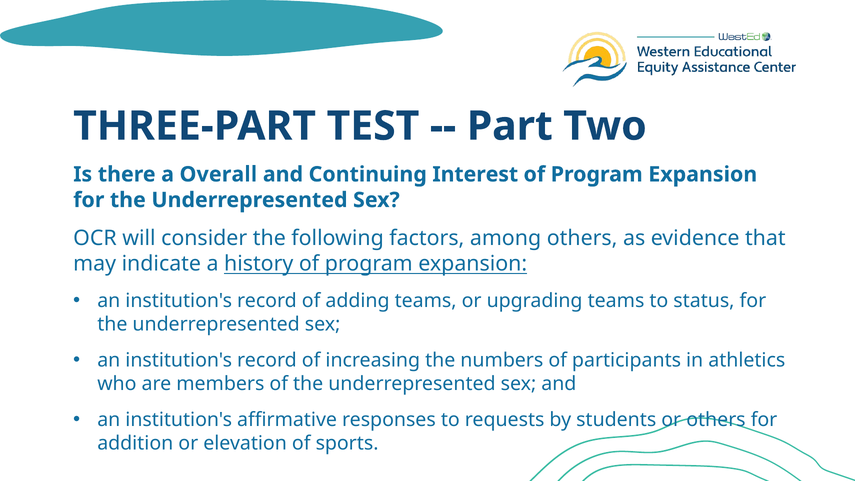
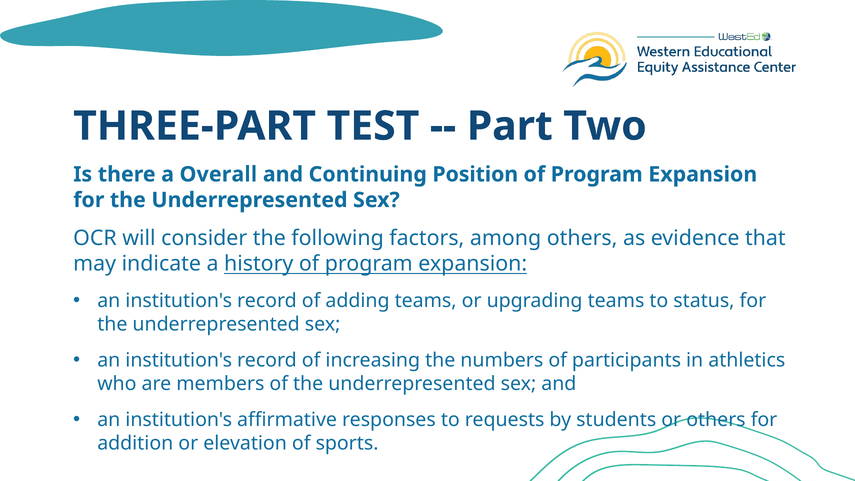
Interest: Interest -> Position (475, 174)
